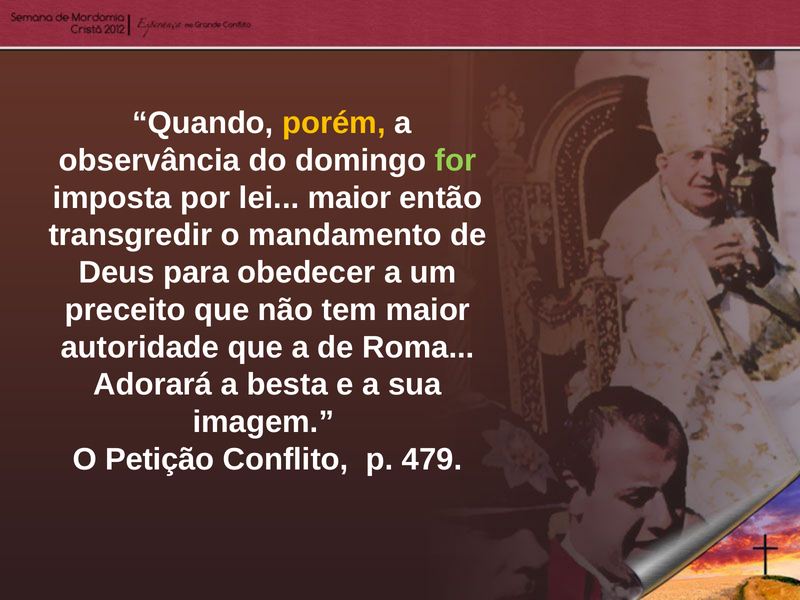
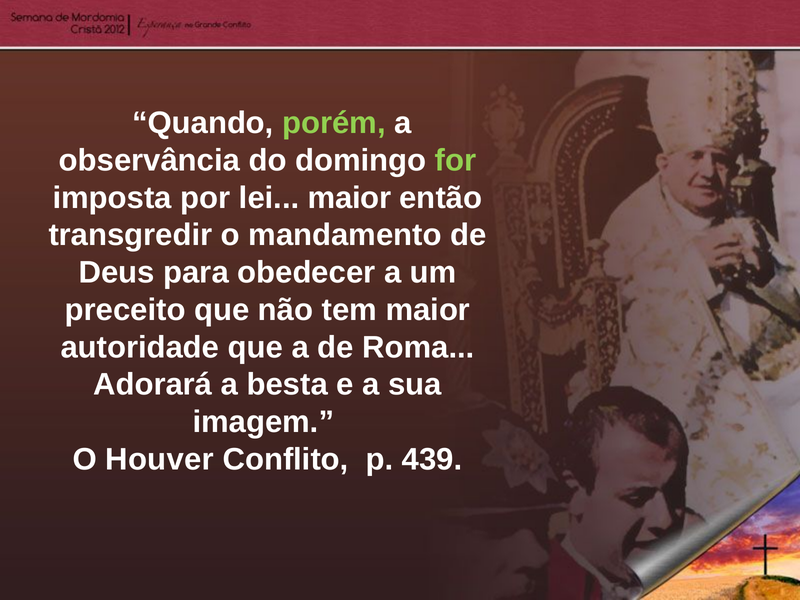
porém colour: yellow -> light green (334, 123)
Petição: Petição -> Houver (160, 459)
479: 479 -> 439 (432, 459)
